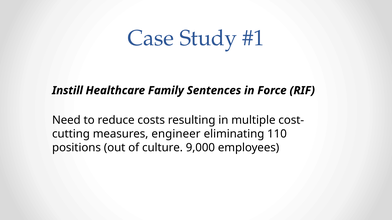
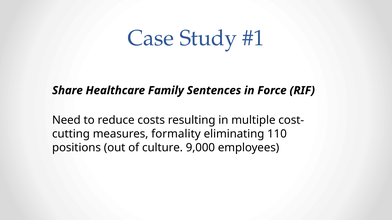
Instill: Instill -> Share (67, 91)
engineer: engineer -> formality (176, 134)
